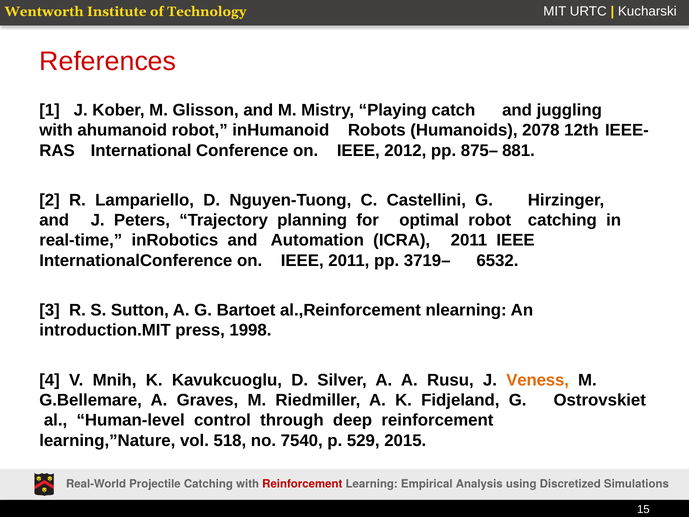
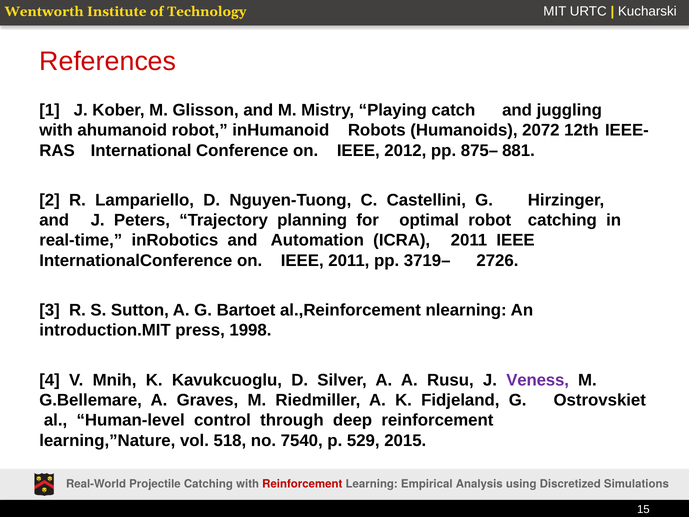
2078: 2078 -> 2072 (541, 130)
6532: 6532 -> 2726 (497, 260)
Veness colour: orange -> purple (538, 380)
